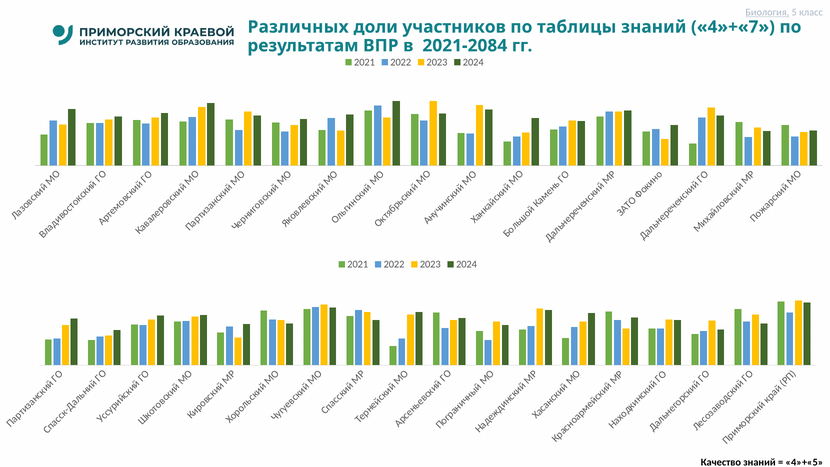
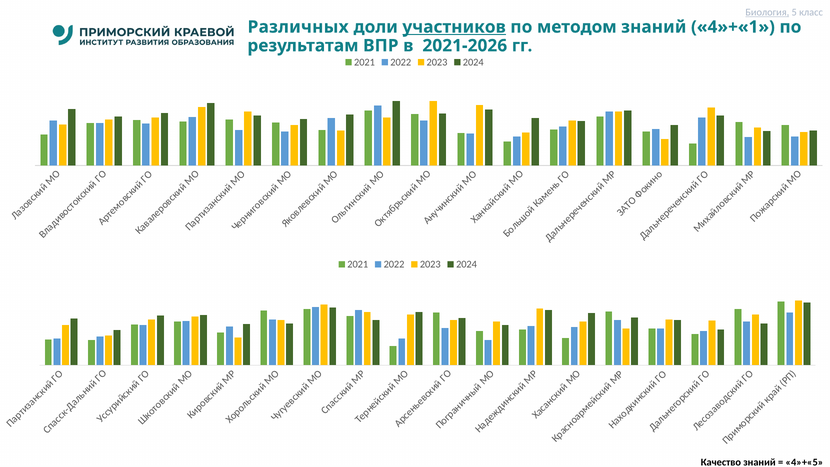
участников underline: none -> present (454, 27)
таблицы: таблицы -> методом (577, 27)
4»+«7: 4»+«7 -> 4»+«1 (733, 27)
2021-2084: 2021-2084 -> 2021-2026 (465, 46)
